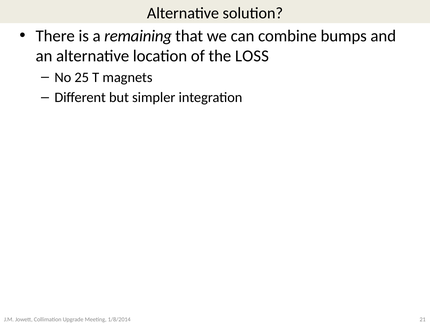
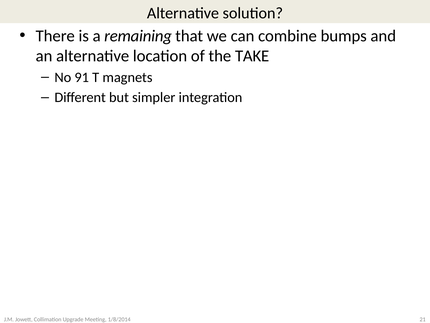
LOSS: LOSS -> TAKE (252, 56)
25: 25 -> 91 (82, 77)
